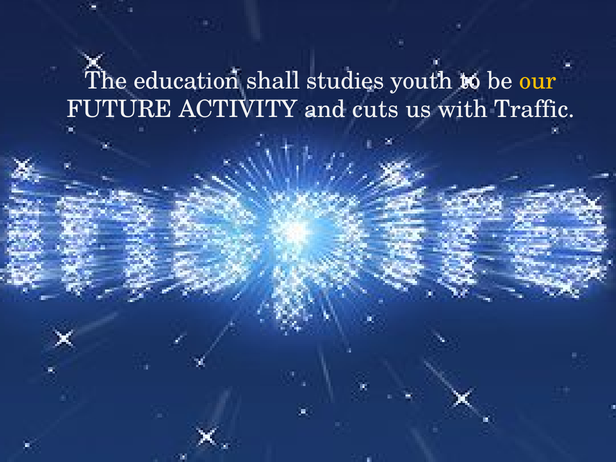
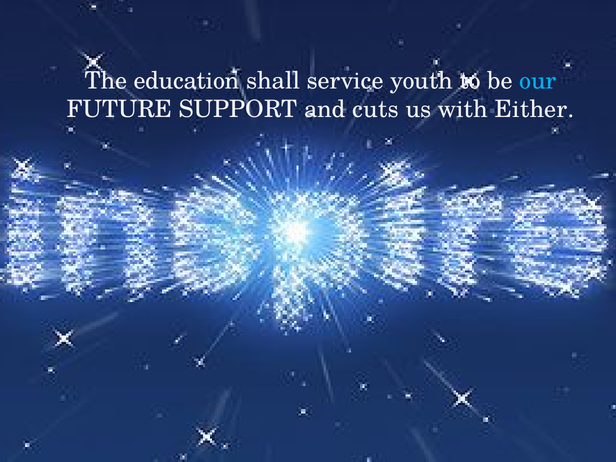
studies: studies -> service (345, 81)
our colour: yellow -> light blue (538, 81)
ACTIVITY: ACTIVITY -> SUPPORT (238, 109)
Traffic: Traffic -> Either (534, 109)
